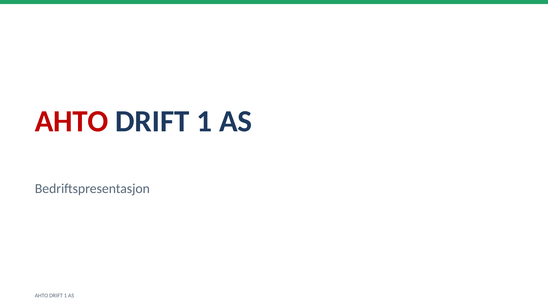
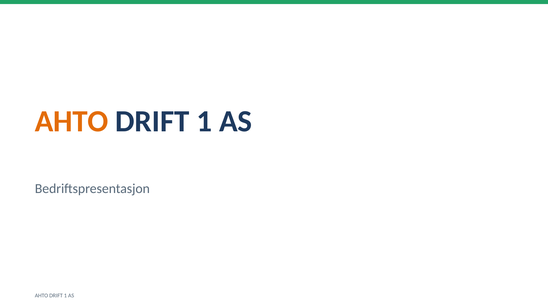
AHTO colour: red -> orange (72, 122)
